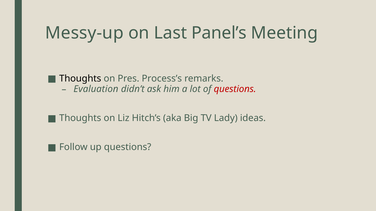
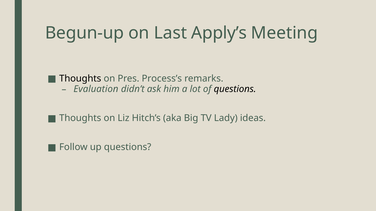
Messy-up: Messy-up -> Begun-up (85, 33)
Panel’s: Panel’s -> Apply’s (219, 33)
questions colour: red -> black (235, 89)
